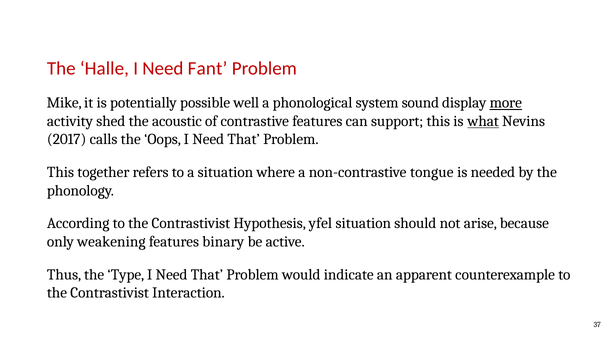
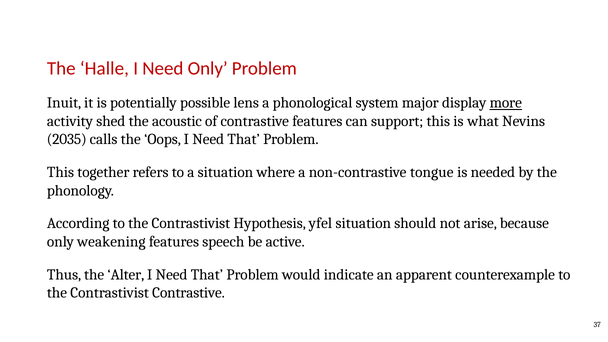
Need Fant: Fant -> Only (208, 68)
Mike: Mike -> Inuit (64, 103)
well: well -> lens (246, 103)
sound: sound -> major (420, 103)
what underline: present -> none (483, 121)
2017: 2017 -> 2035 (67, 139)
binary: binary -> speech (223, 242)
Type: Type -> Alter (126, 275)
Contrastivist Interaction: Interaction -> Contrastive (189, 293)
